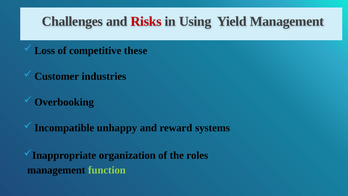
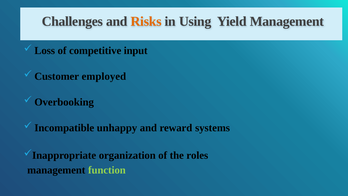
Risks colour: red -> orange (146, 21)
these: these -> input (136, 51)
industries: industries -> employed (104, 76)
